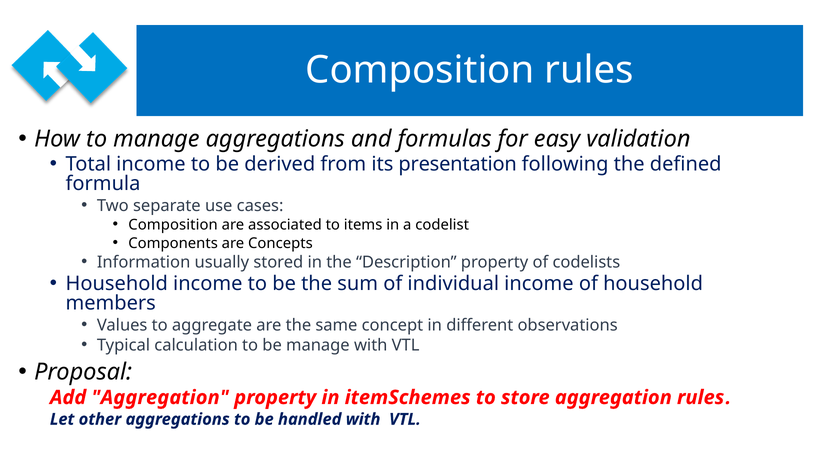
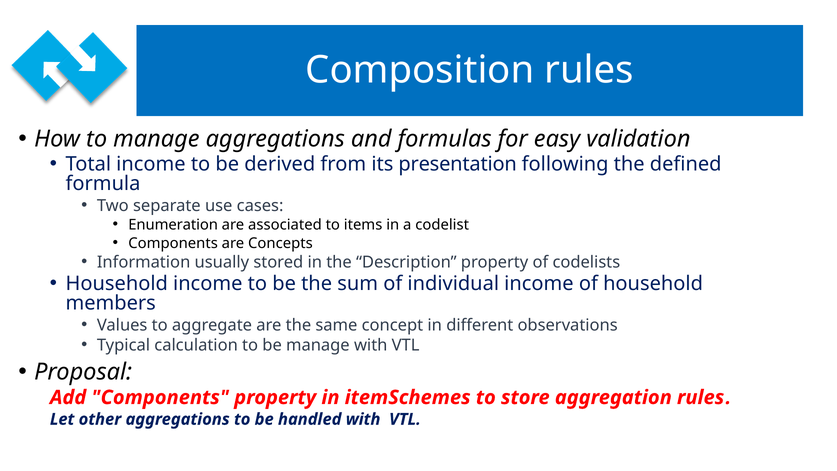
Composition: Composition -> Enumeration (173, 225)
Add Aggregation: Aggregation -> Components (160, 397)
